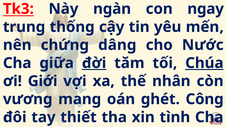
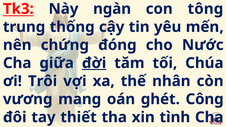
ngay: ngay -> tông (205, 9)
dâng: dâng -> đóng (117, 45)
Chúa underline: present -> none (204, 63)
Giới: Giới -> Trôi (43, 81)
